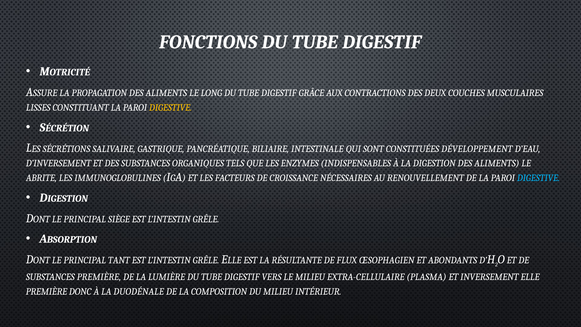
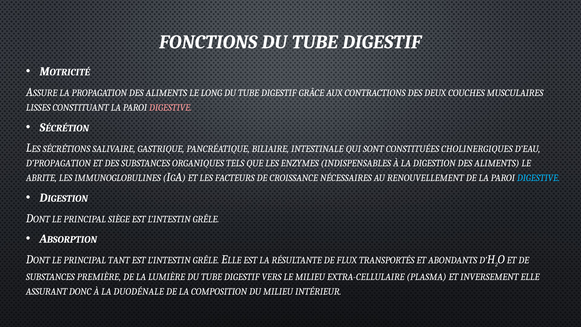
DIGESTIVE colour: yellow -> pink (171, 108)
DÉVELOPPEMENT: DÉVELOPPEMENT -> CHOLINERGIQUES (477, 149)
D’INVERSEMENT: D’INVERSEMENT -> D’PROPAGATION (58, 163)
ŒSOPHAGIEN: ŒSOPHAGIEN -> TRANSPORTÉS (387, 260)
PREMIÈRE: PREMIÈRE -> ASSURANT (46, 291)
